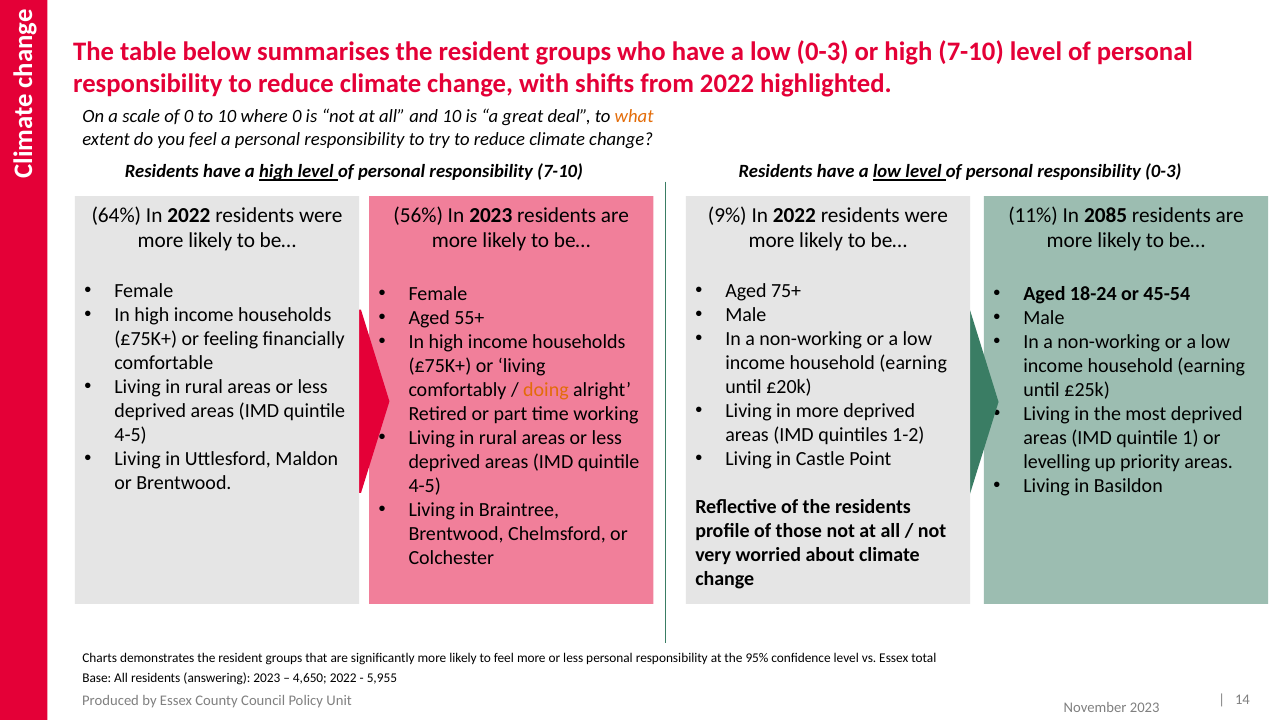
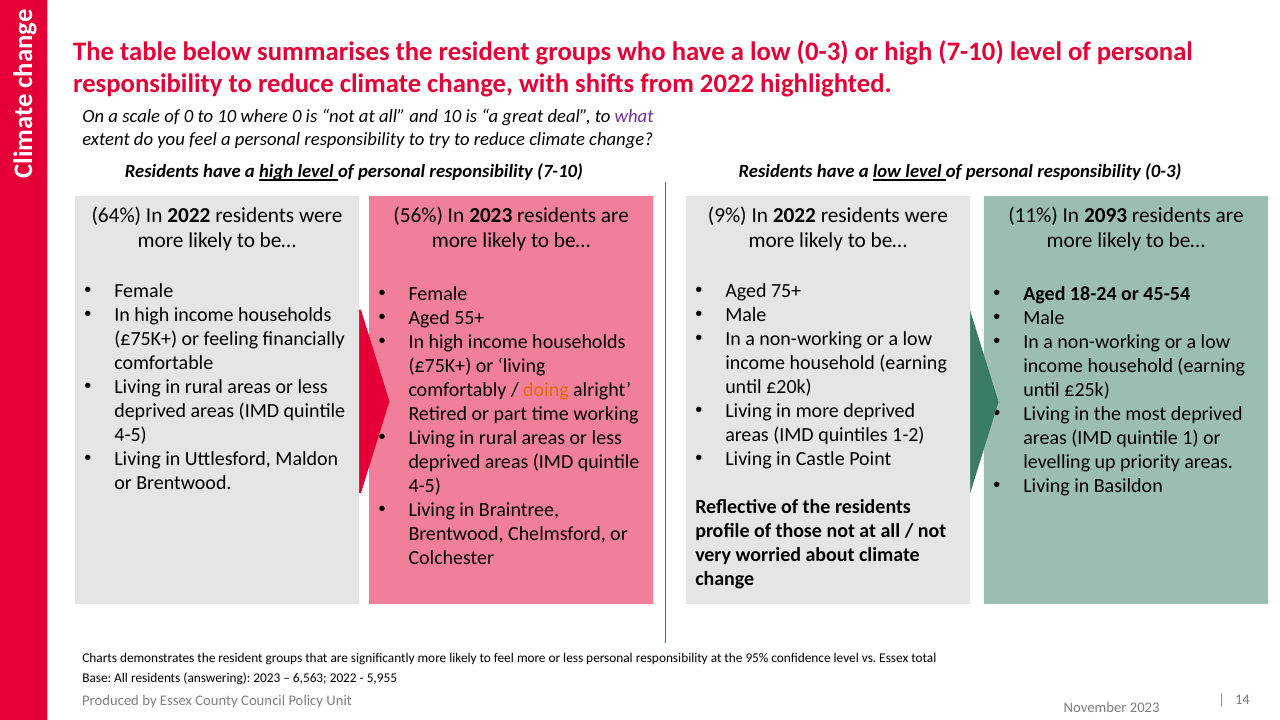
what colour: orange -> purple (634, 117)
2085: 2085 -> 2093 (1106, 215)
4,650: 4,650 -> 6,563 (310, 679)
